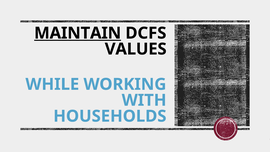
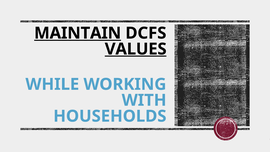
VALUES underline: none -> present (136, 49)
